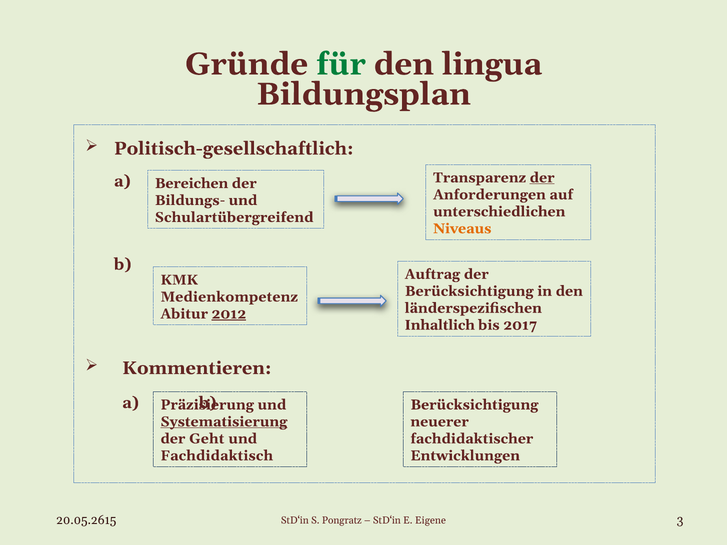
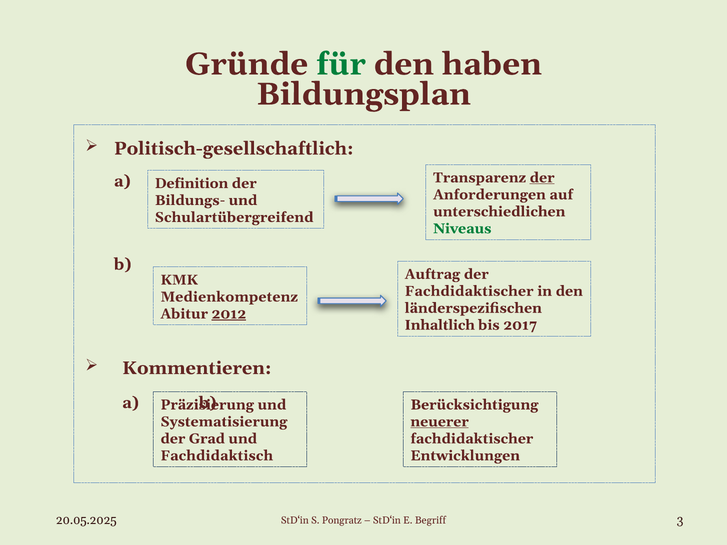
lingua: lingua -> haben (492, 64)
Bereichen: Bereichen -> Definition (192, 183)
Niveaus colour: orange -> green (462, 229)
Berücksichtigung: Berücksichtigung -> Fachdidaktischer (469, 291)
Systematisierung underline: present -> none (224, 422)
neuerer underline: none -> present (440, 422)
Geht: Geht -> Grad (207, 439)
20.05.2615: 20.05.2615 -> 20.05.2025 (86, 521)
Eigene: Eigene -> Begriff (430, 521)
